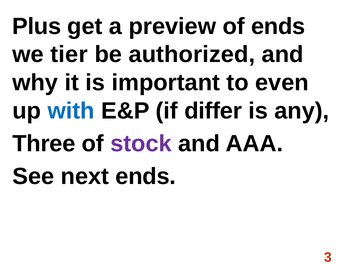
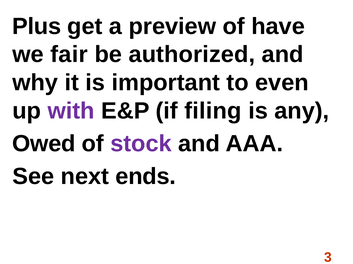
of ends: ends -> have (278, 26)
tier: tier -> fair (69, 55)
with colour: blue -> purple (71, 111)
differ: differ -> filing (213, 111)
Three: Three -> Owed (44, 144)
